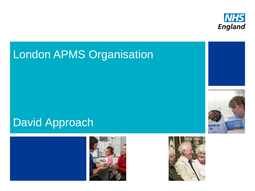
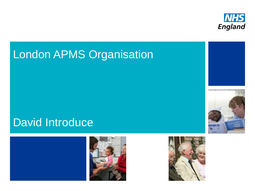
Approach: Approach -> Introduce (69, 123)
